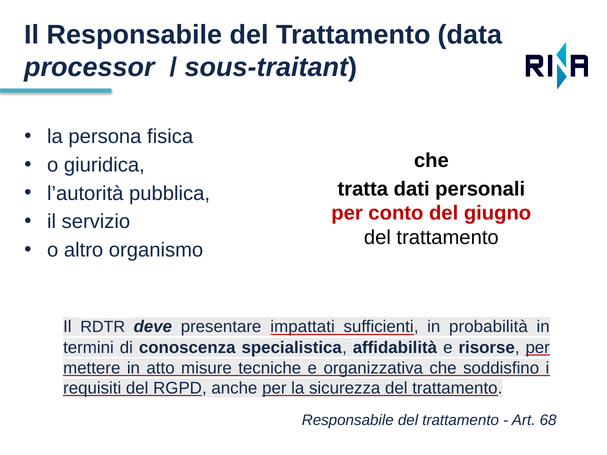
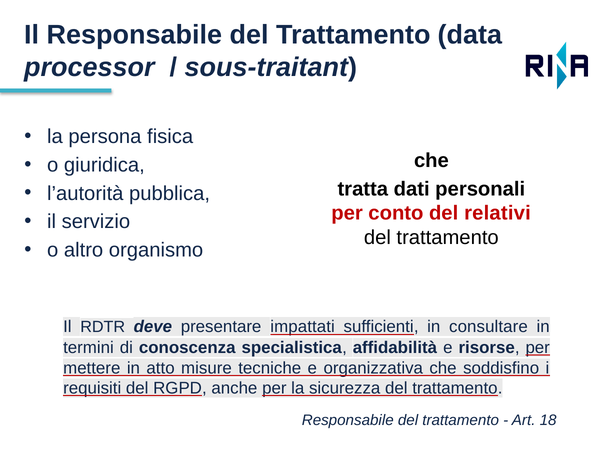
giugno: giugno -> relativi (497, 213)
probabilità: probabilità -> consultare (488, 327)
68: 68 -> 18 (548, 420)
